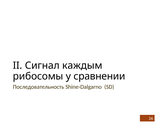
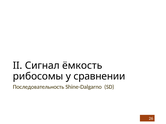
каждым: каждым -> ёмкость (82, 66)
